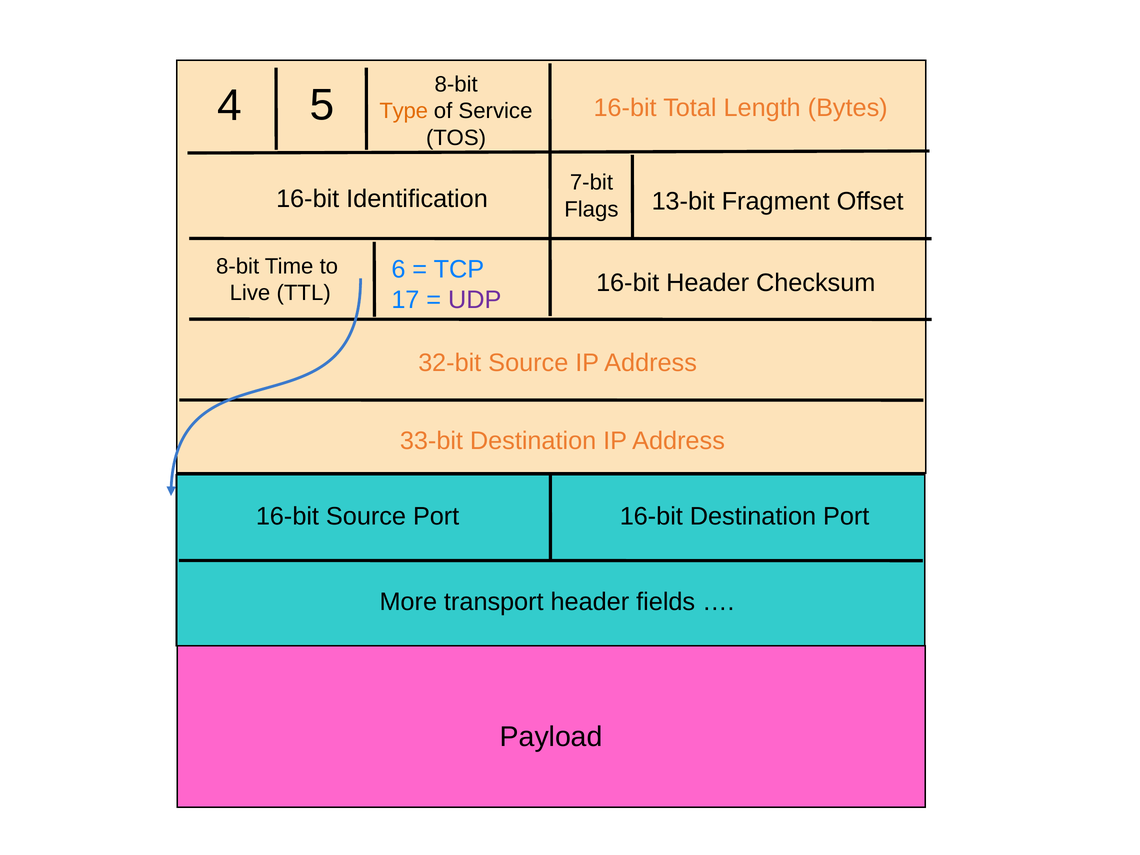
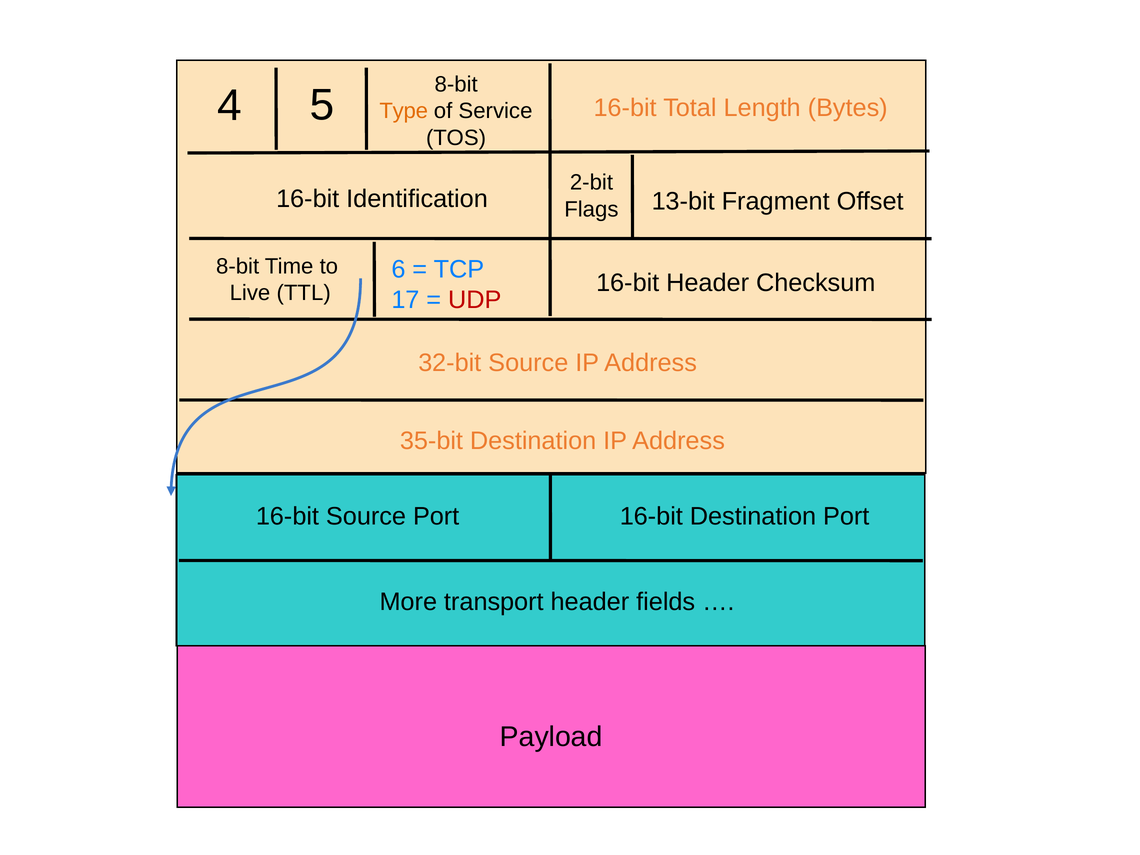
7-bit: 7-bit -> 2-bit (591, 183)
UDP colour: purple -> red (475, 300)
33-bit: 33-bit -> 35-bit (431, 441)
